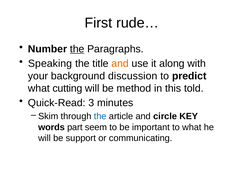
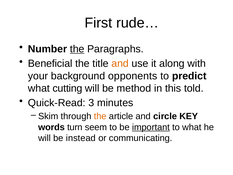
Speaking: Speaking -> Beneficial (50, 63)
discussion: discussion -> opponents (133, 76)
the colour: blue -> orange (100, 116)
part: part -> turn (75, 127)
important underline: none -> present (151, 127)
support: support -> instead (81, 138)
